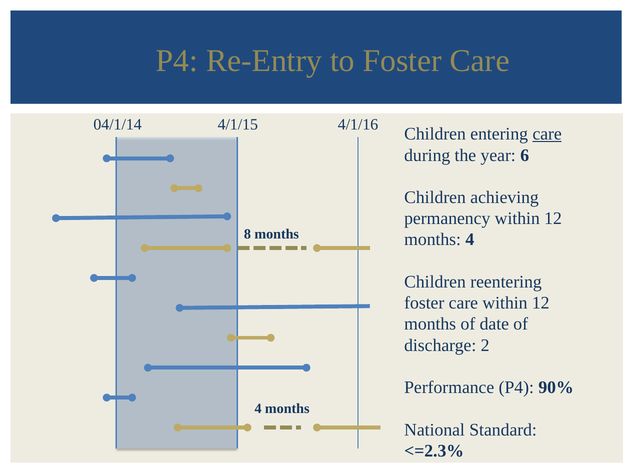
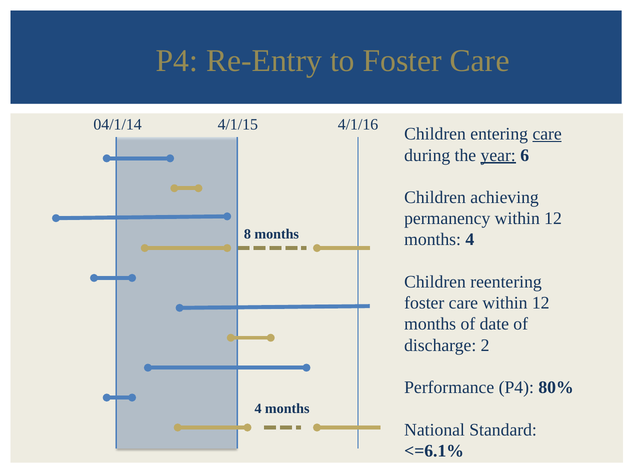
year underline: none -> present (498, 155)
90%: 90% -> 80% (556, 388)
<=2.3%: <=2.3% -> <=6.1% (434, 451)
